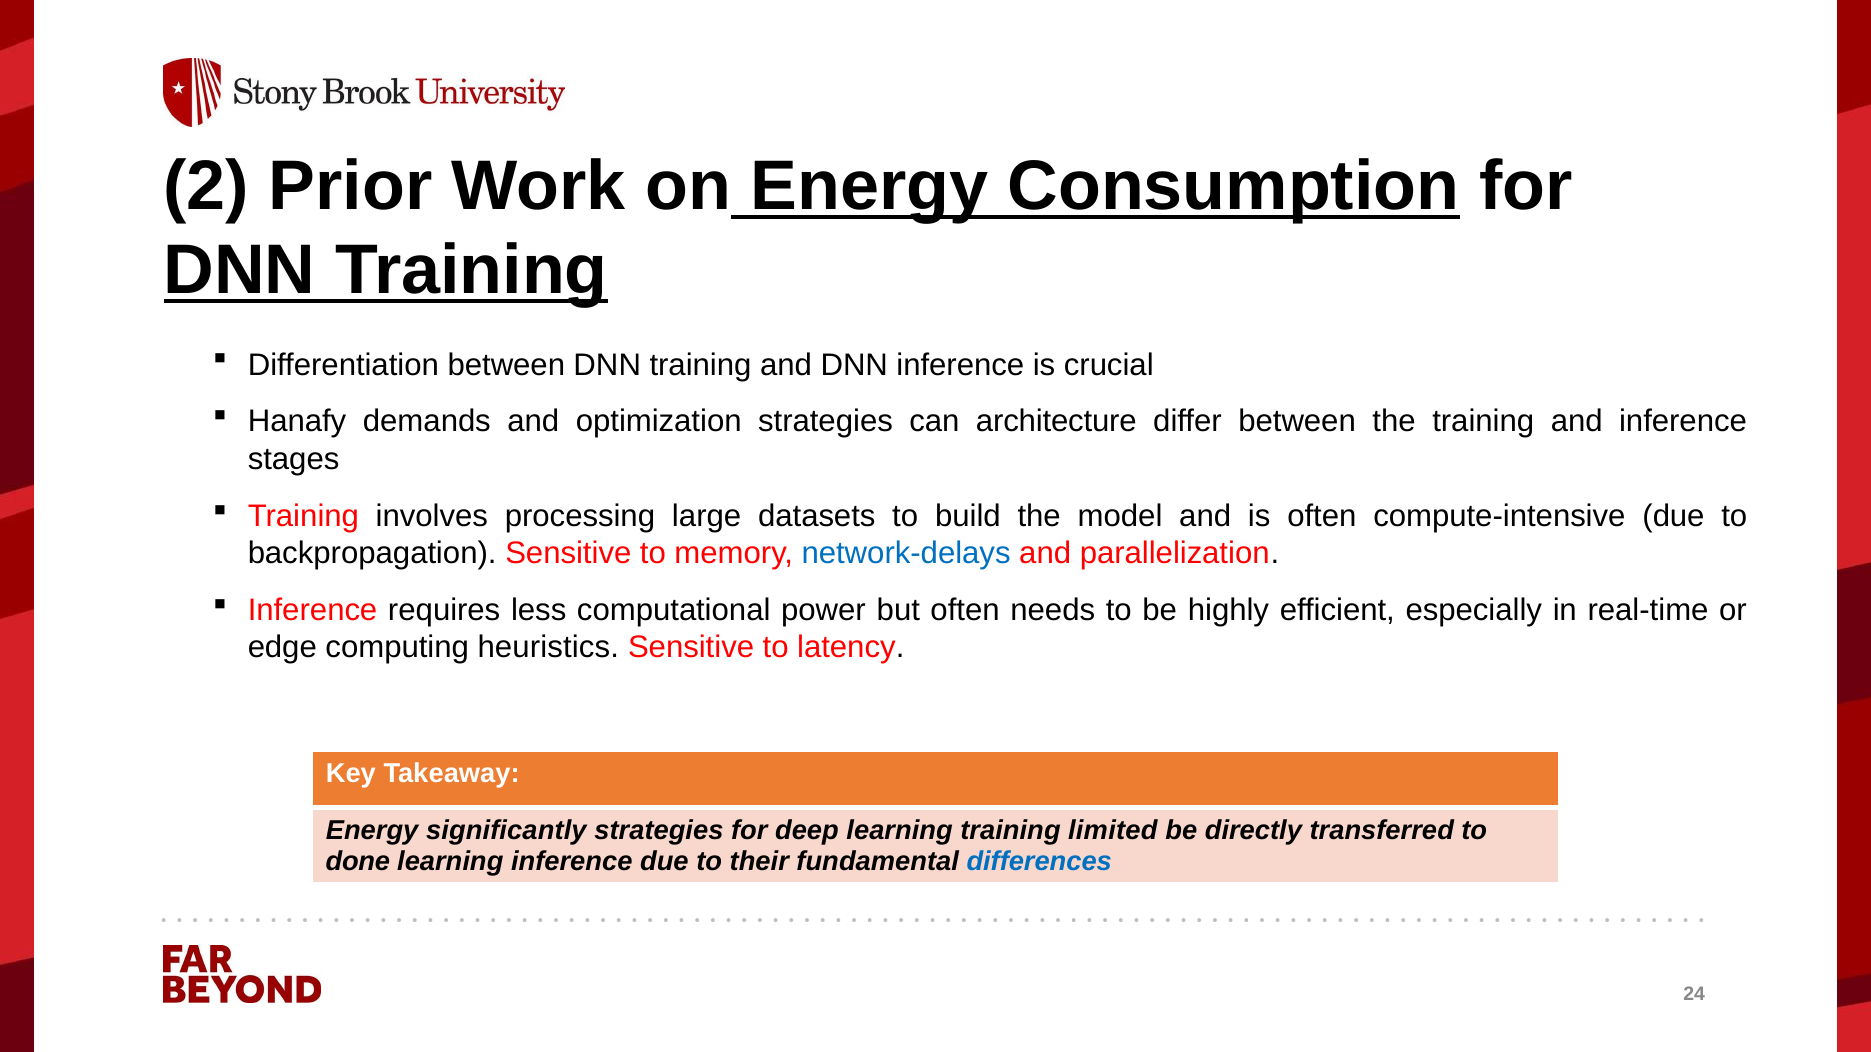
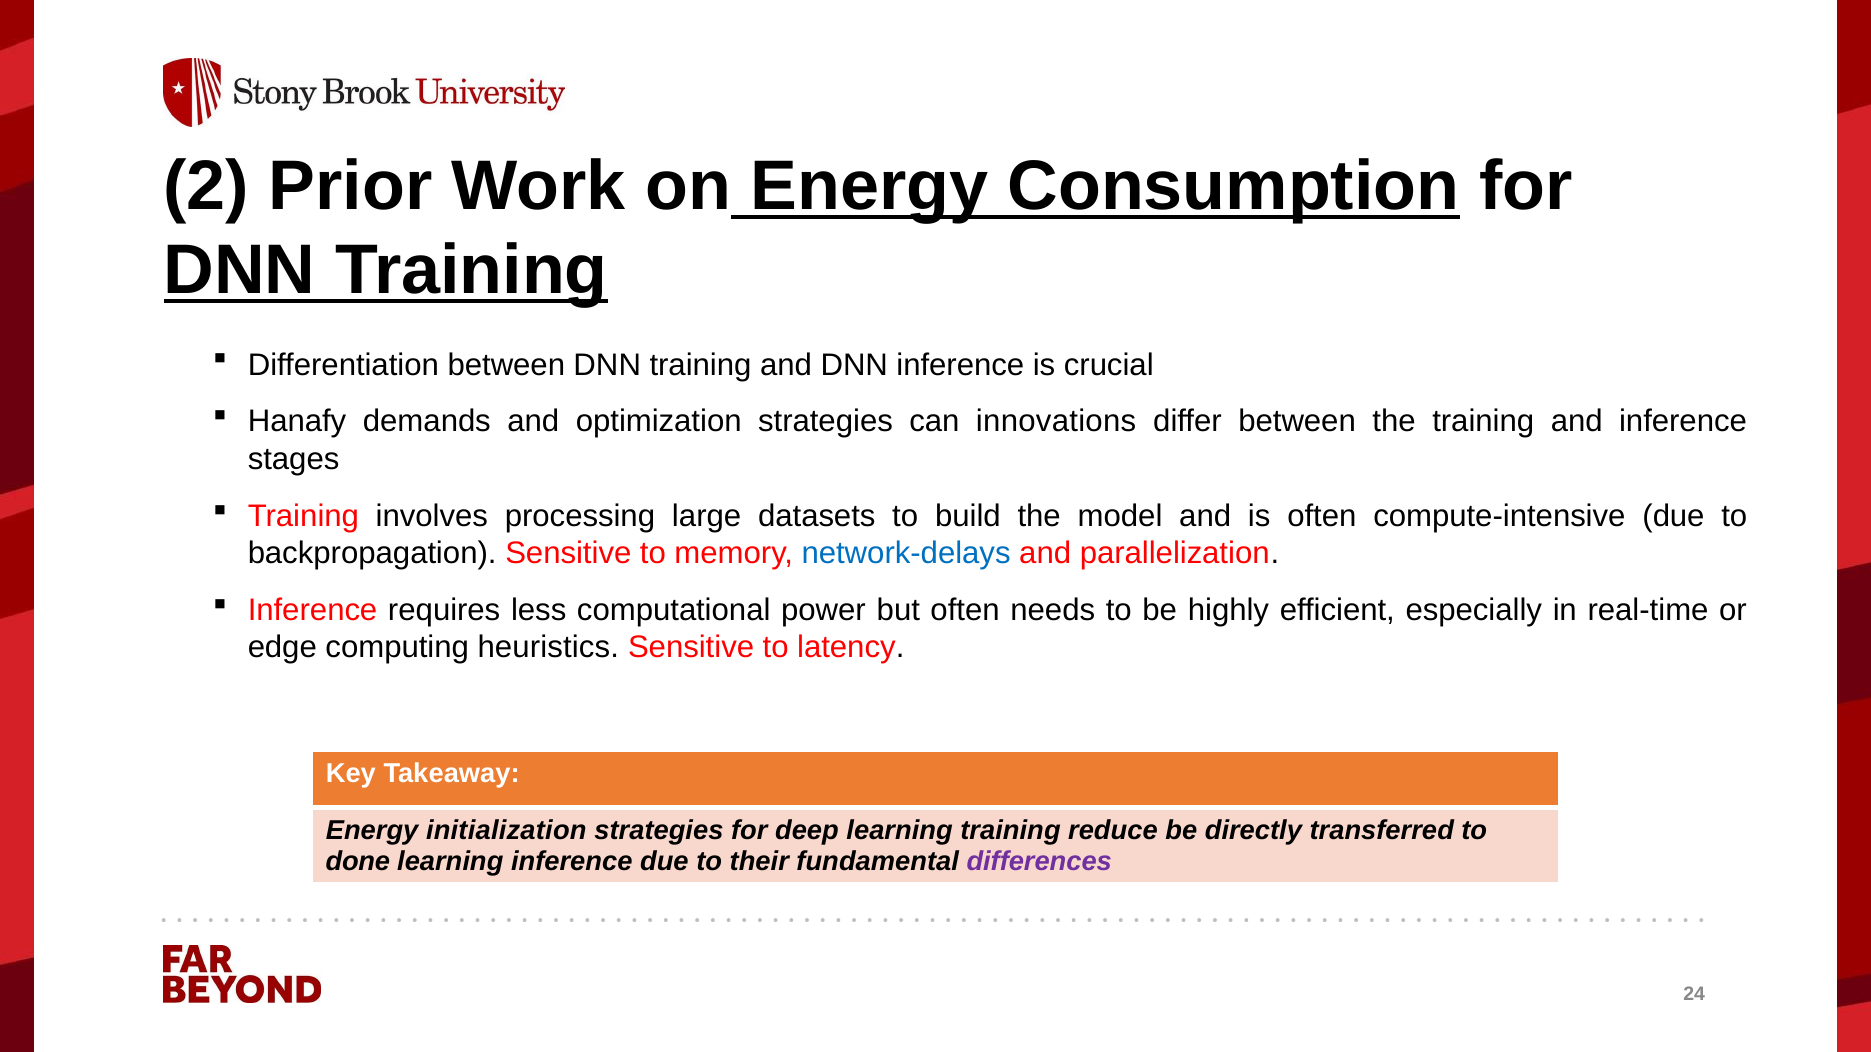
architecture: architecture -> innovations (1056, 422)
significantly: significantly -> initialization (506, 831)
limited: limited -> reduce (1113, 831)
differences colour: blue -> purple (1039, 861)
